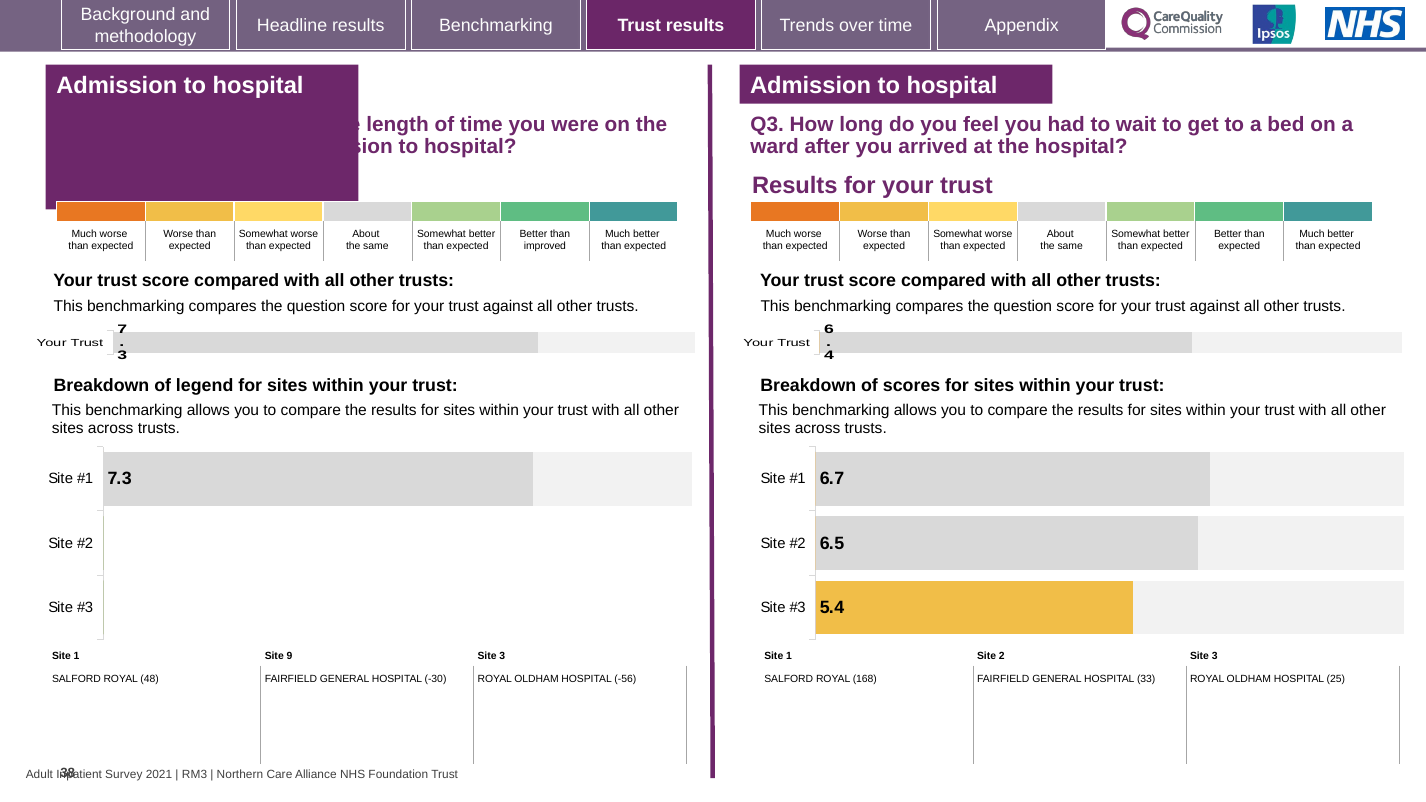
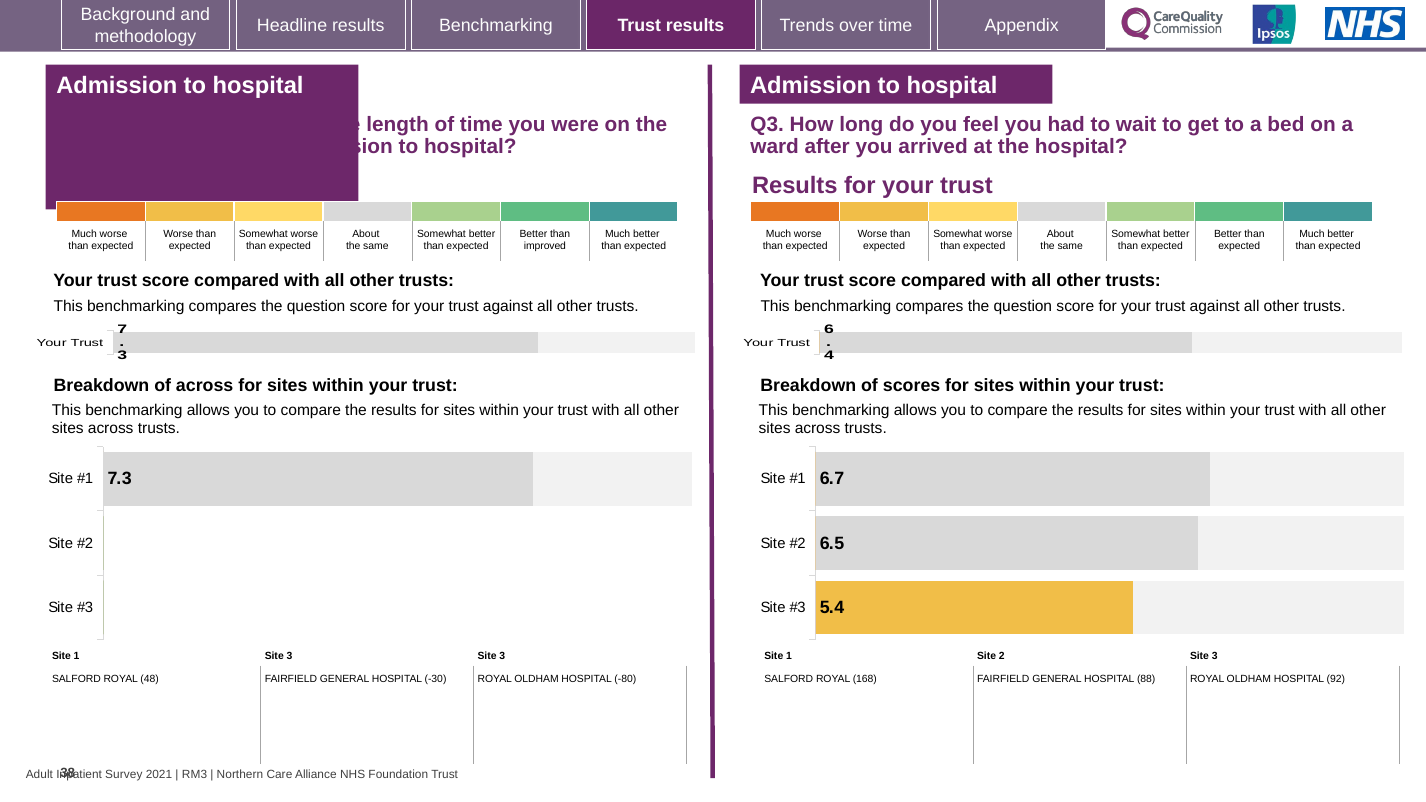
of legend: legend -> across (205, 386)
1 Site 9: 9 -> 3 (289, 656)
-56: -56 -> -80 (625, 679)
33: 33 -> 88 (1146, 679)
25: 25 -> 92 (1336, 679)
